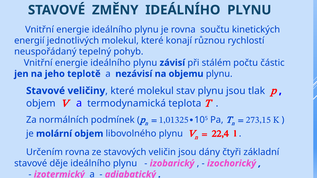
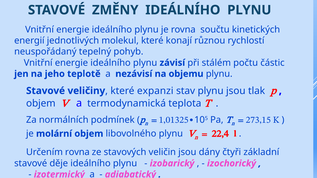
které molekul: molekul -> expanzi (155, 91)
